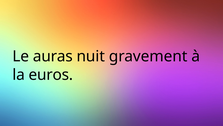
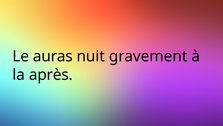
euros: euros -> après (51, 74)
